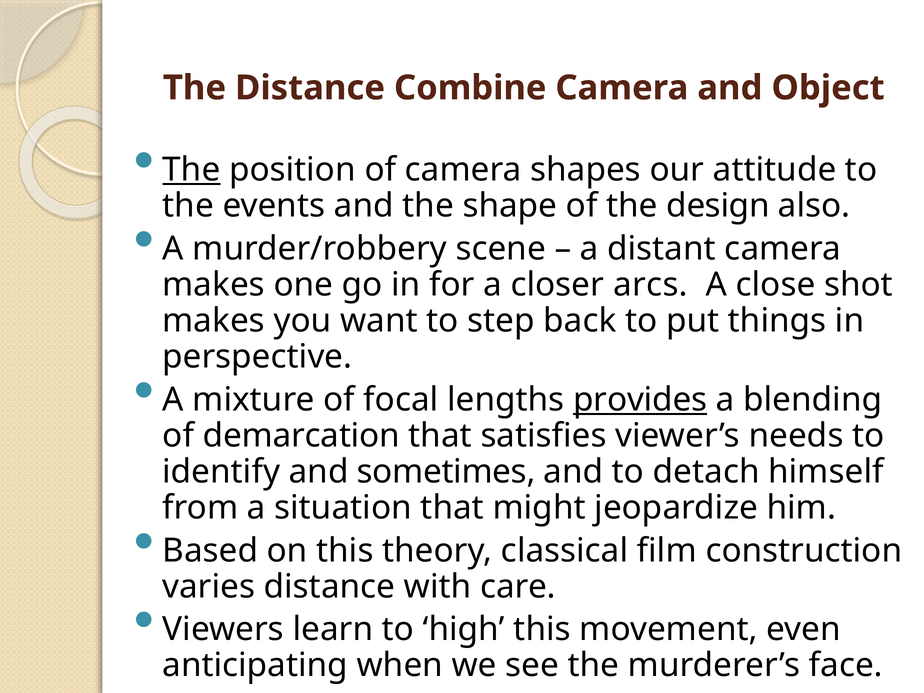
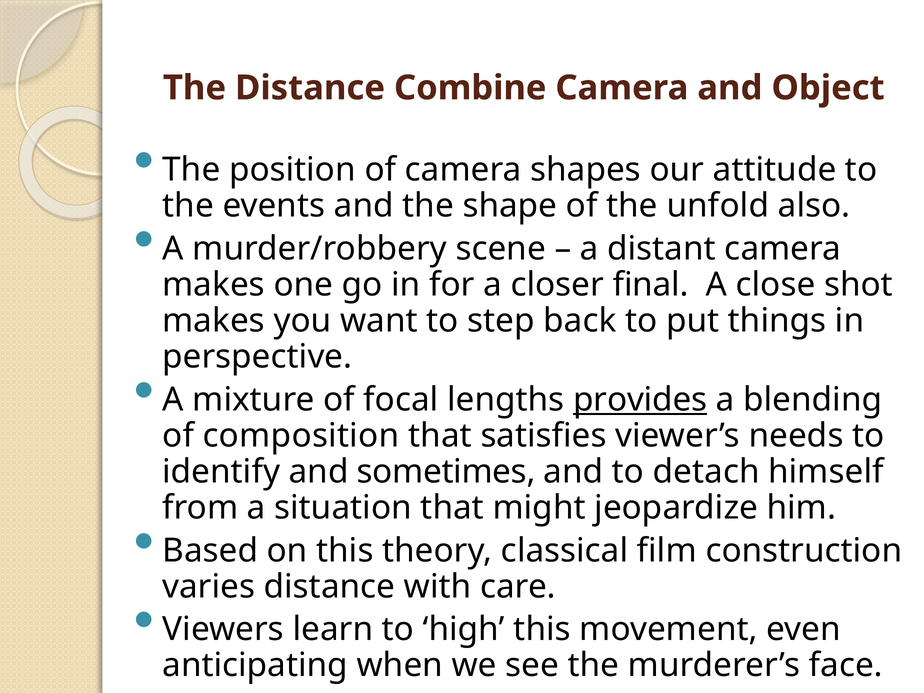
The underline: present -> none (191, 170)
design: design -> unfold (718, 206)
arcs: arcs -> final (651, 285)
demarcation: demarcation -> composition (301, 436)
